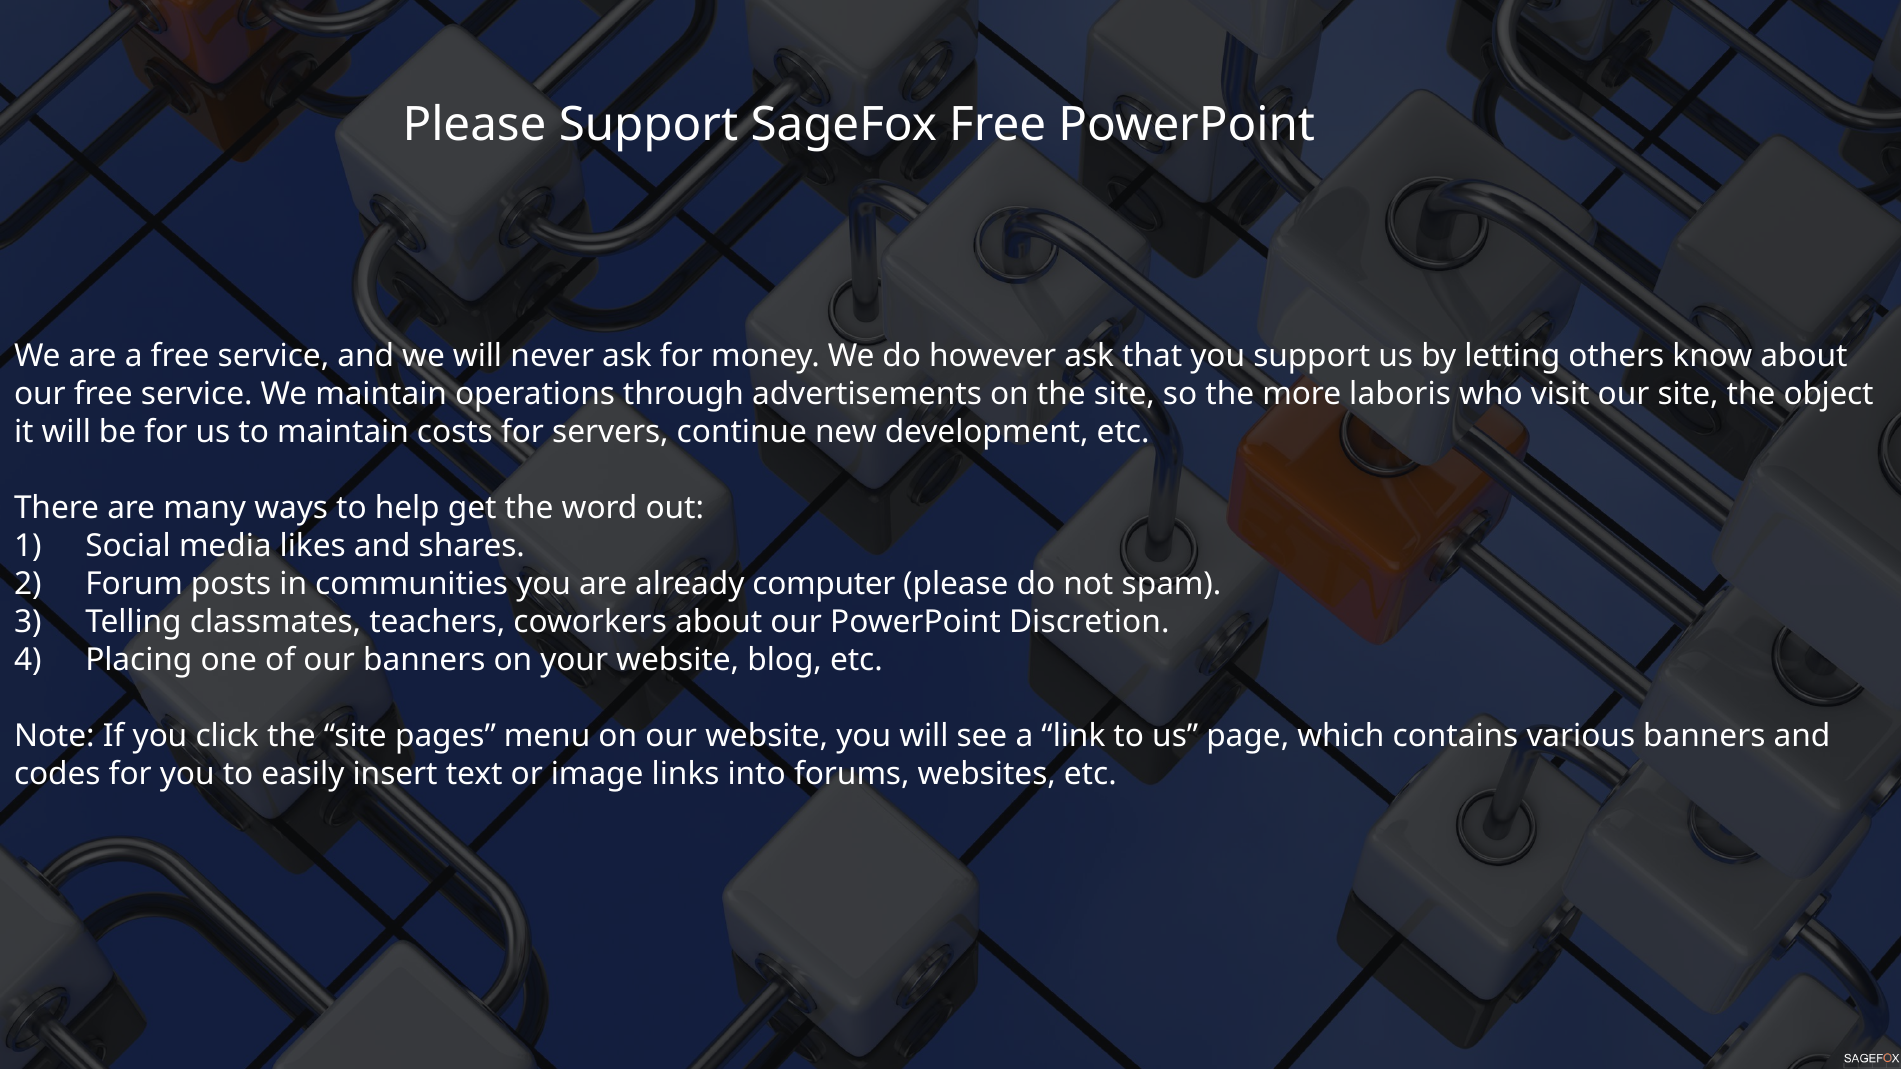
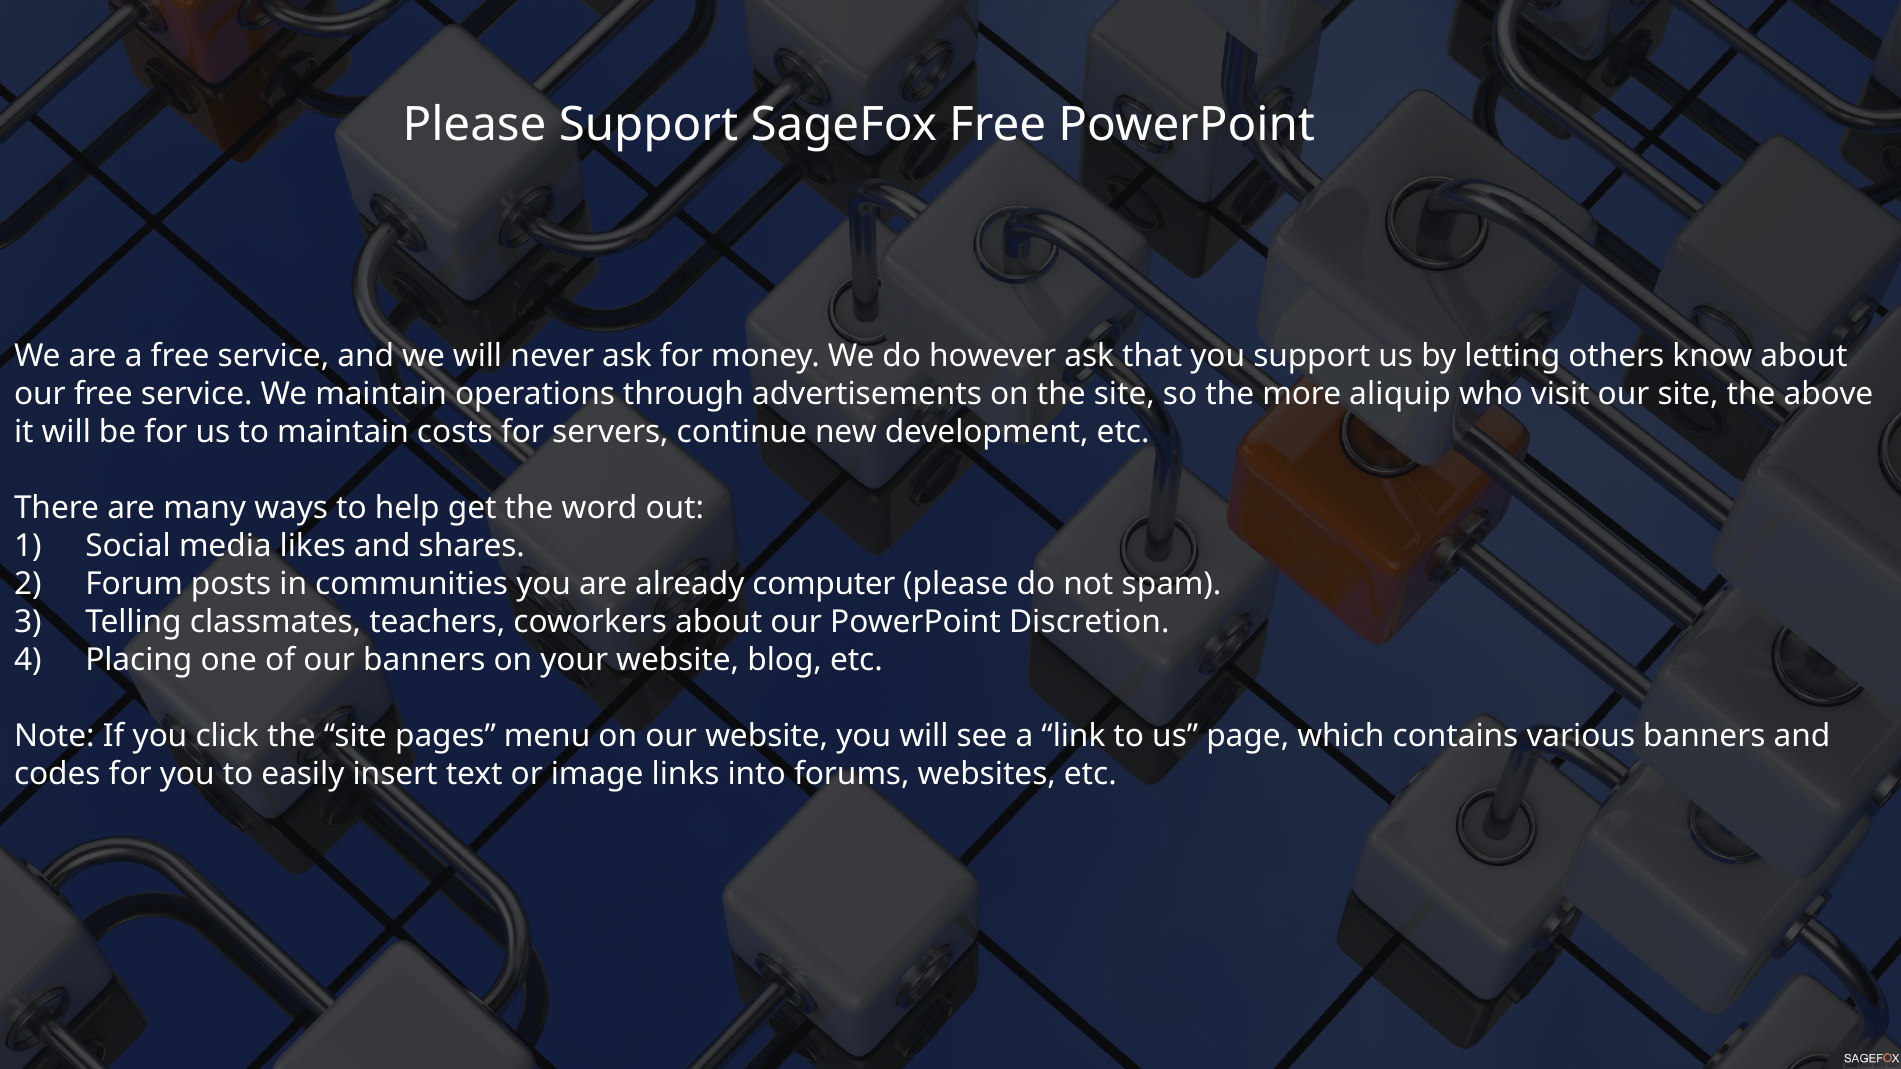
laboris: laboris -> aliquip (1400, 394)
object: object -> above (1829, 394)
